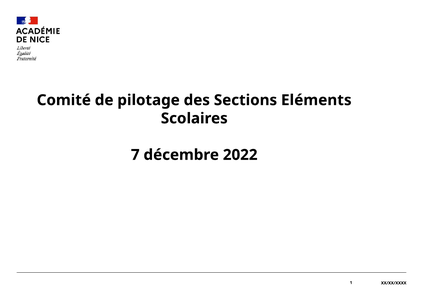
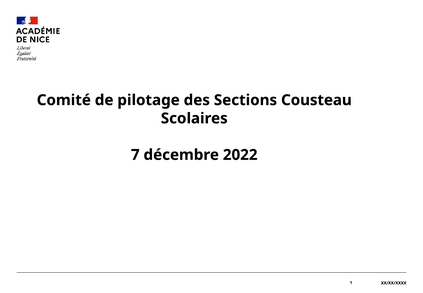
Eléments: Eléments -> Cousteau (316, 100)
